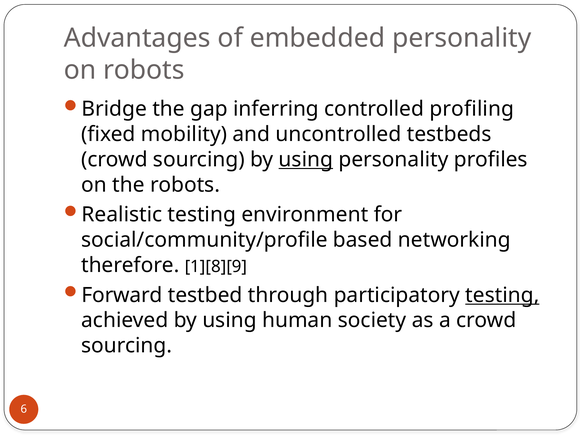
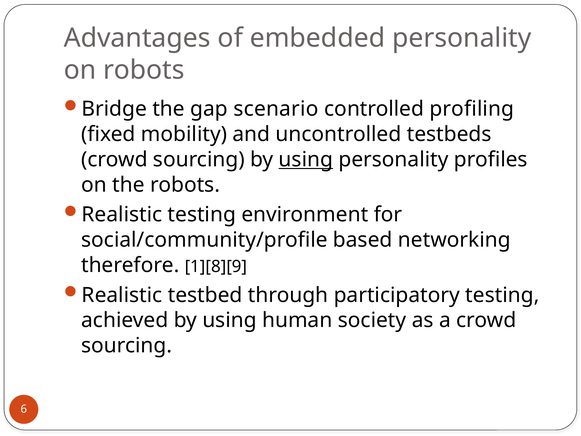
inferring: inferring -> scenario (276, 109)
Forward: Forward -> Realistic (122, 295)
testing underline: present -> none (502, 295)
